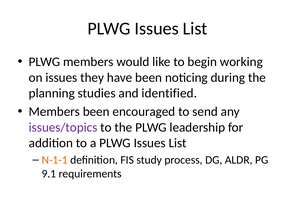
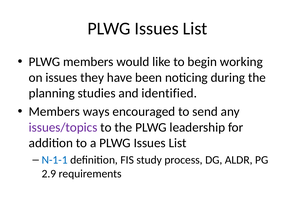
Members been: been -> ways (96, 112)
N-1-1 colour: orange -> blue (55, 160)
9.1: 9.1 -> 2.9 (49, 174)
